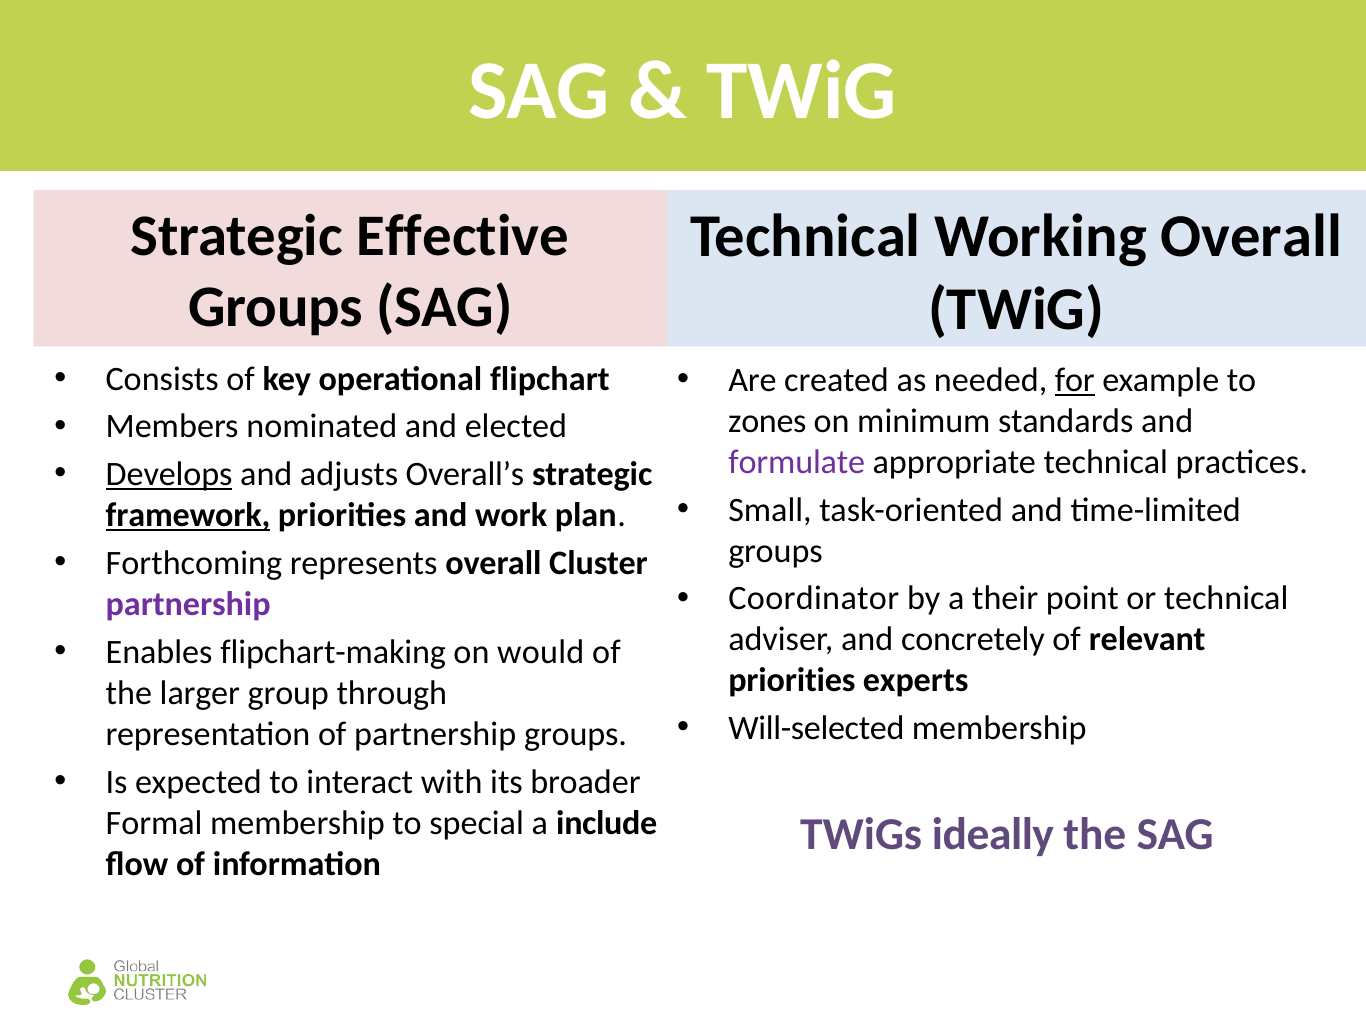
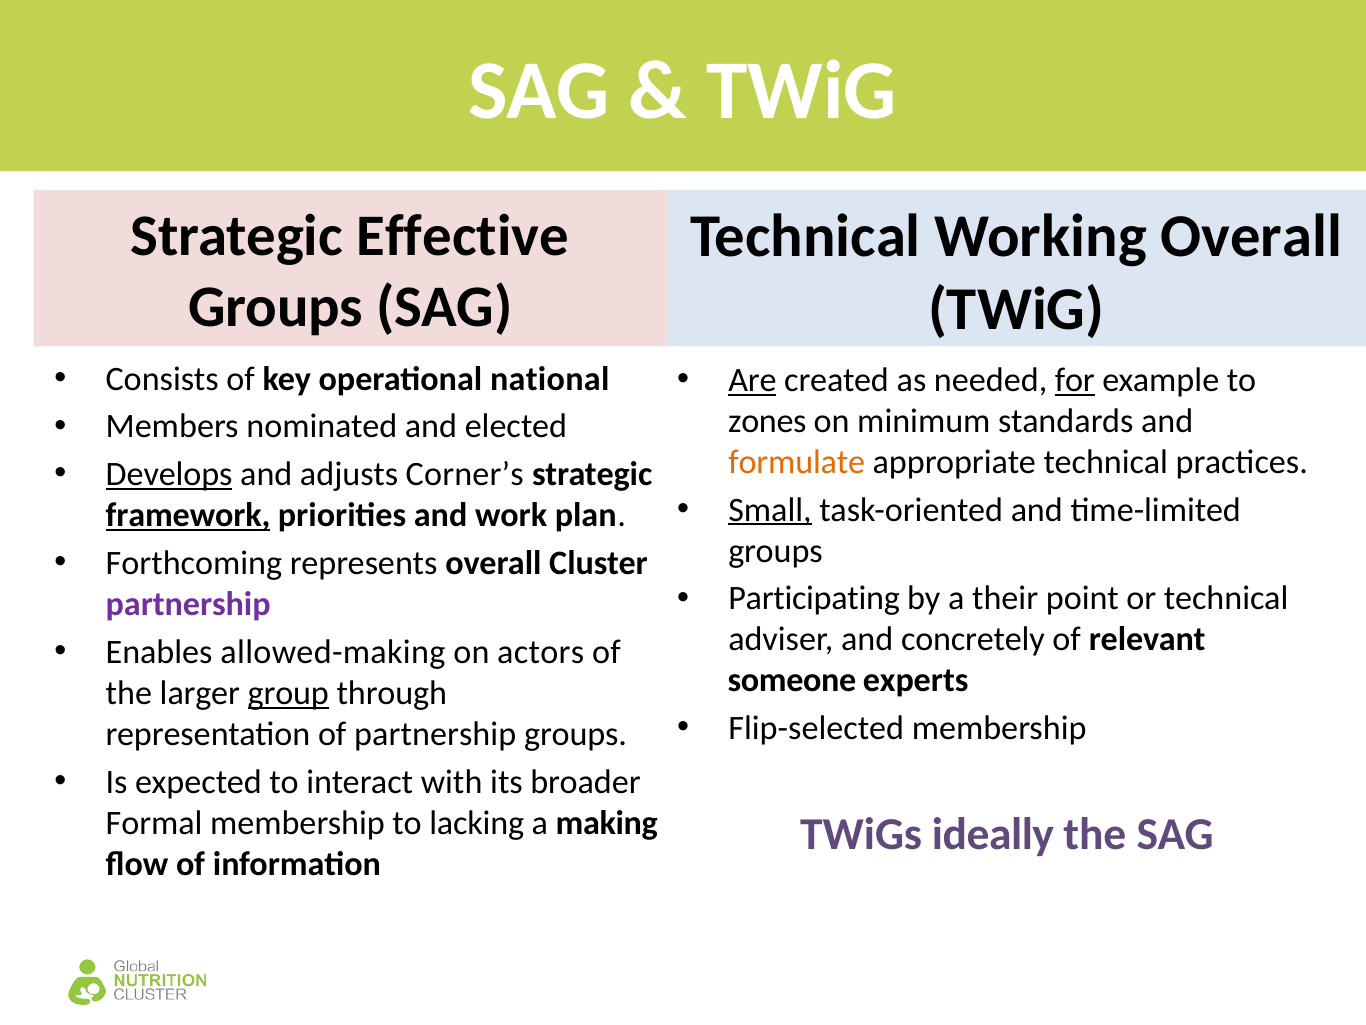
flipchart: flipchart -> national (550, 379)
Are underline: none -> present (752, 380)
formulate colour: purple -> orange (797, 462)
Overall’s: Overall’s -> Corner’s (465, 474)
Small underline: none -> present (770, 509)
Coordinator: Coordinator -> Participating (814, 598)
flipchart-making: flipchart-making -> allowed-making (333, 652)
would: would -> actors (541, 652)
priorities: priorities -> someone (792, 680)
group underline: none -> present (288, 693)
Will-selected: Will-selected -> Flip-selected (816, 728)
special: special -> lacking (477, 823)
include: include -> making (607, 823)
